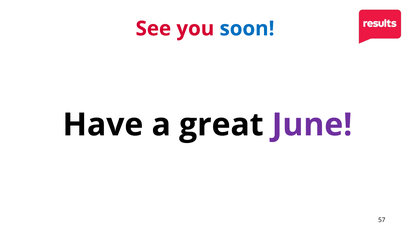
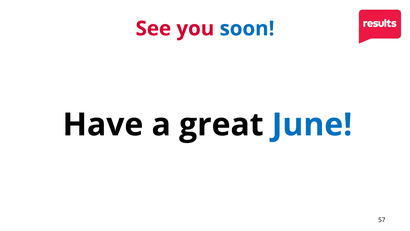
June colour: purple -> blue (312, 125)
